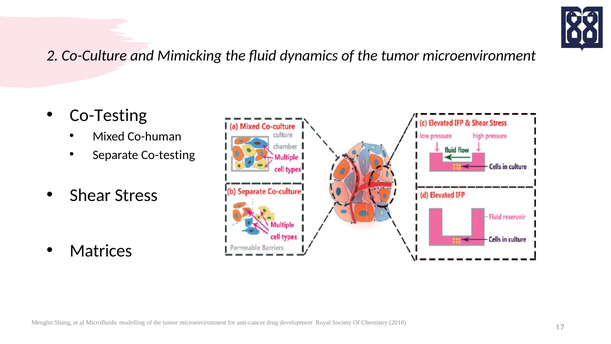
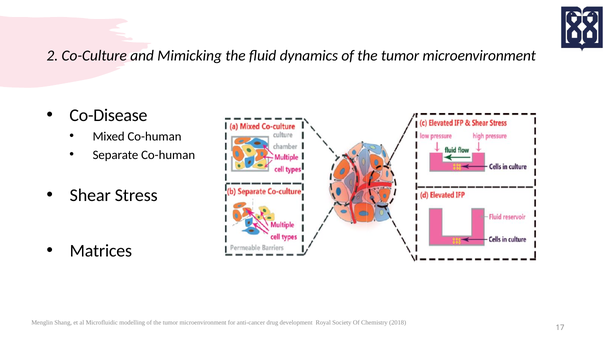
Co-Testing: Co-Testing -> Co-Disease (108, 115)
Separate Co-testing: Co-testing -> Co-human (168, 155)
